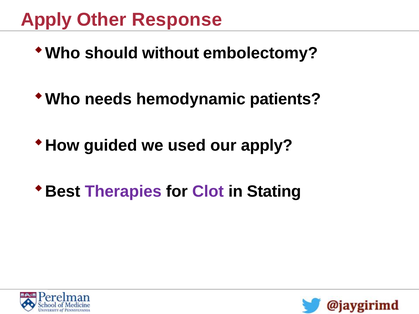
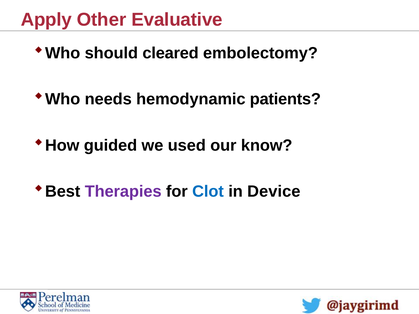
Response: Response -> Evaluative (177, 20)
without: without -> cleared (171, 53)
our apply: apply -> know (267, 145)
Clot colour: purple -> blue (208, 192)
Stating: Stating -> Device (274, 192)
